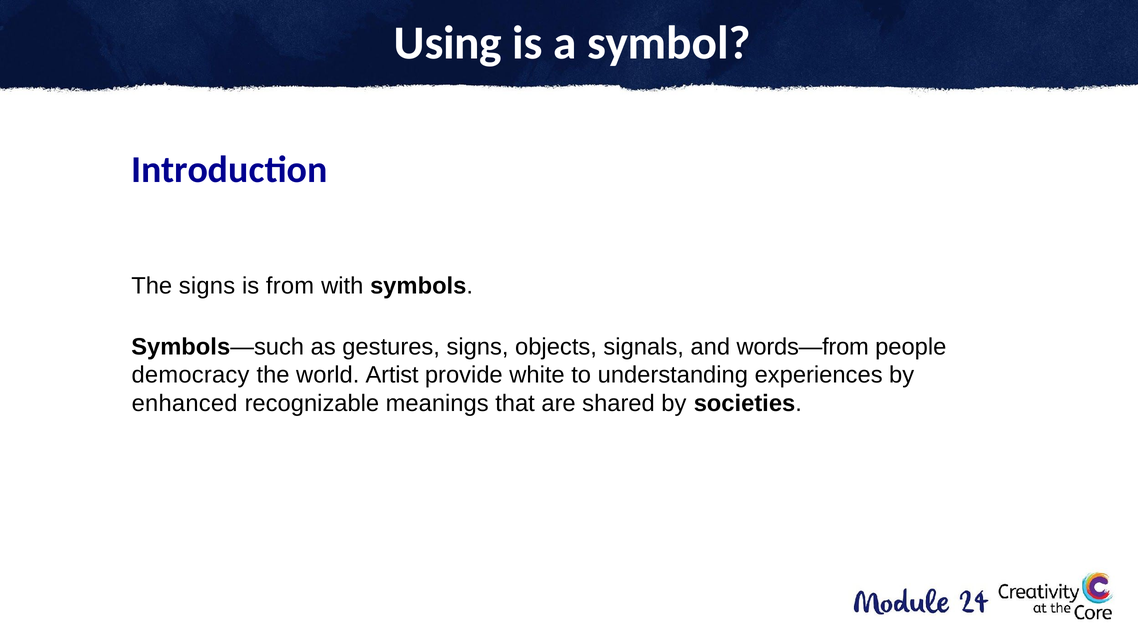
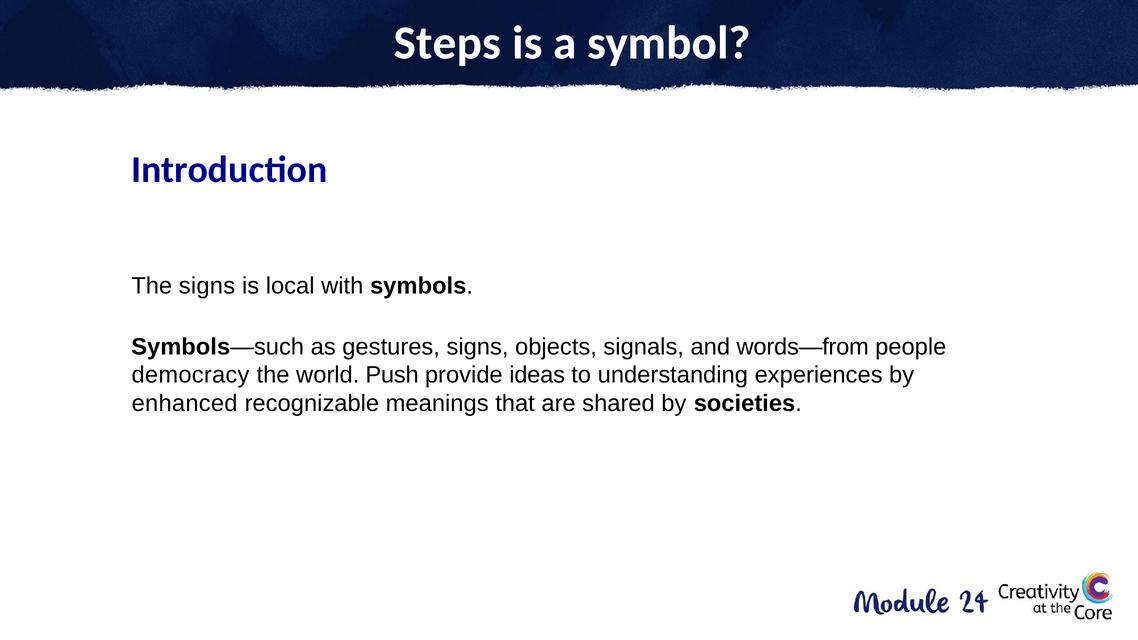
Using: Using -> Steps (448, 43)
from: from -> local (290, 286)
Artist: Artist -> Push (392, 375)
white: white -> ideas (537, 375)
